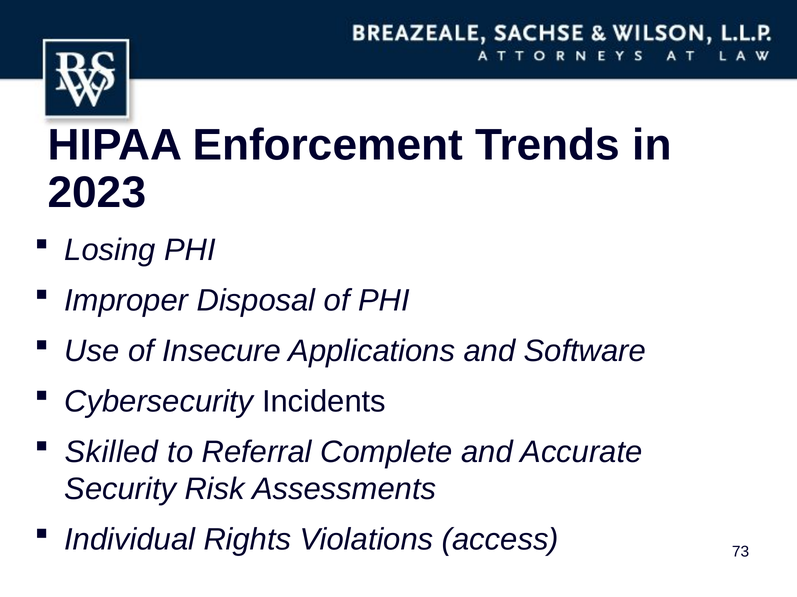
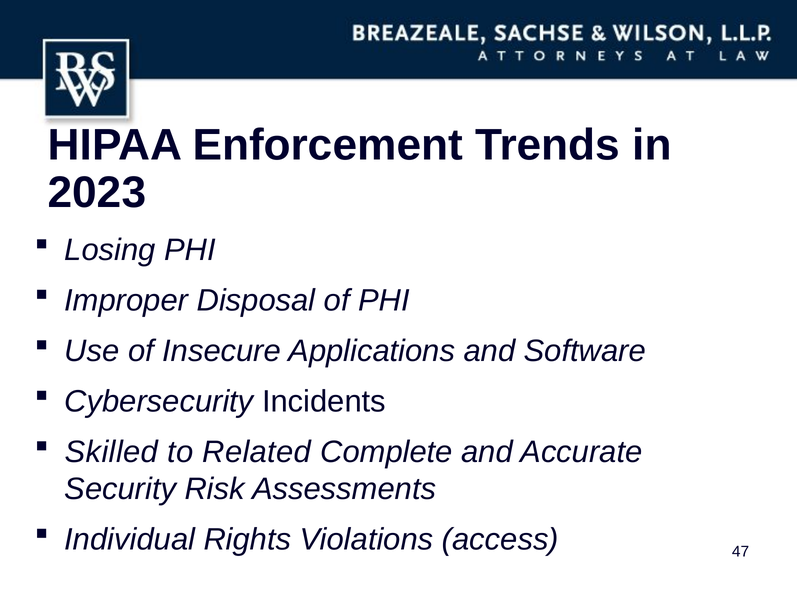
Referral: Referral -> Related (257, 453)
73: 73 -> 47 (741, 552)
